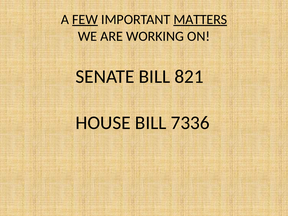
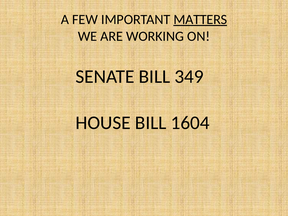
FEW underline: present -> none (85, 19)
821: 821 -> 349 (189, 77)
7336: 7336 -> 1604 (190, 123)
